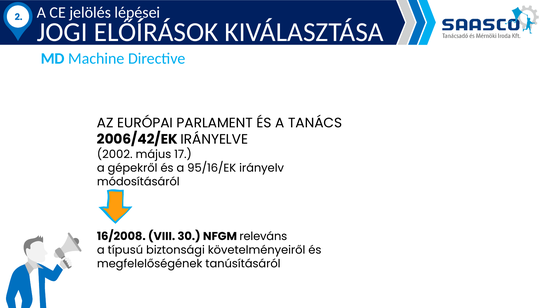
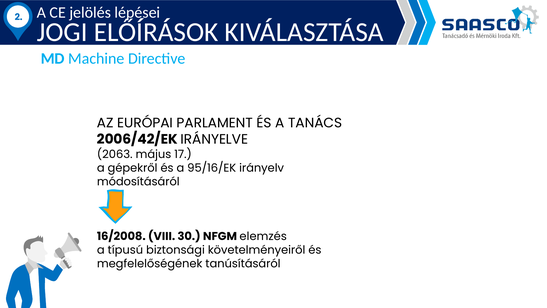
2002: 2002 -> 2063 (115, 154)
releváns: releváns -> elemzés (263, 236)
